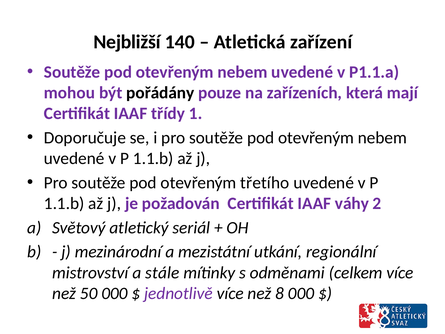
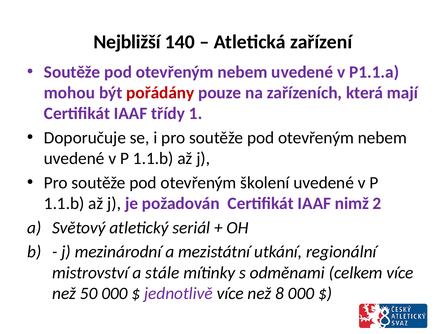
pořádány colour: black -> red (160, 93)
třetího: třetího -> školení (265, 183)
váhy: váhy -> nimž (352, 203)
